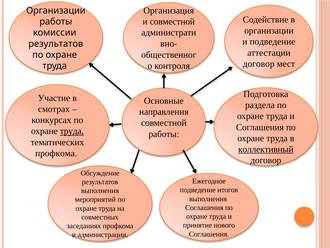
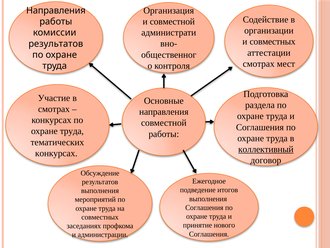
Организации: Организации -> Направления (56, 11)
и подведение: подведение -> совместных (273, 42)
договор: договор -> смотрах (259, 64)
труда underline: present -> none (72, 131)
профкома: профкома -> конкурсах (56, 153)
